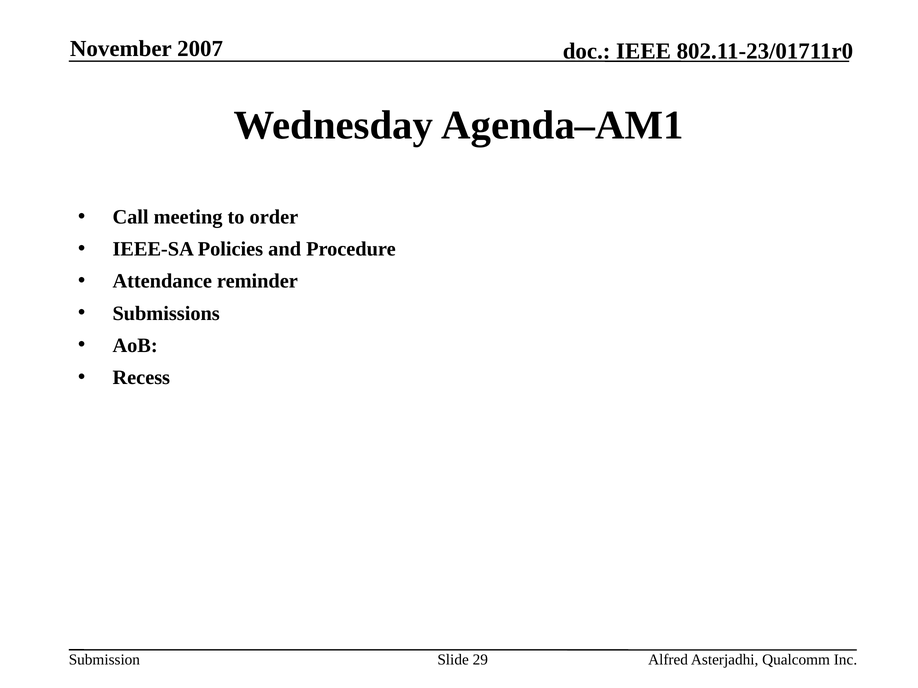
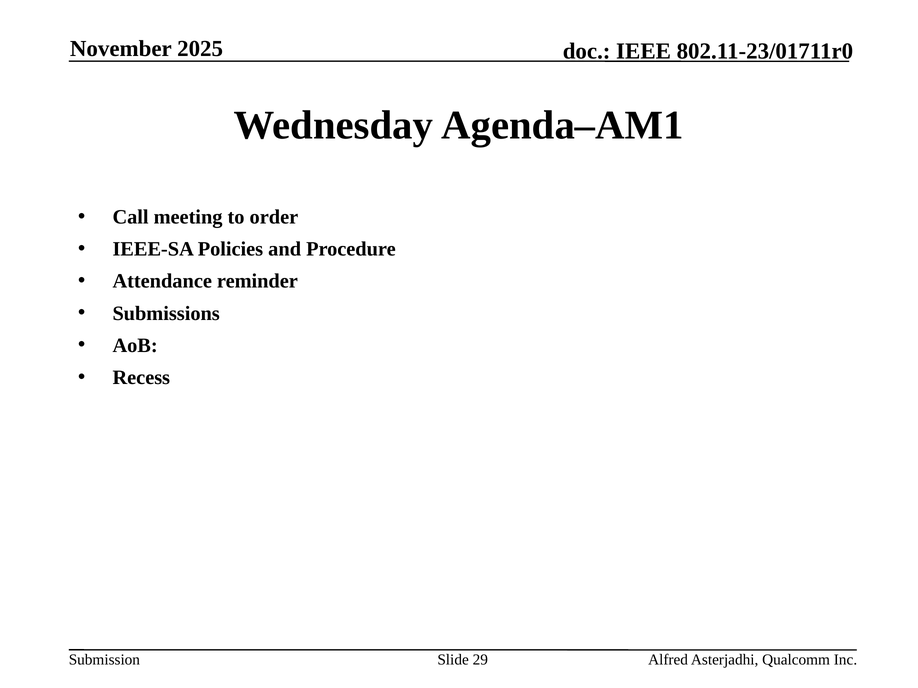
2007: 2007 -> 2025 (200, 49)
